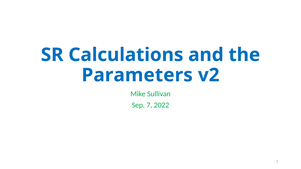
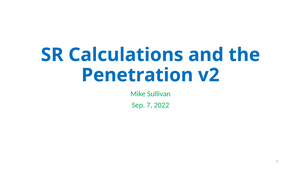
Parameters: Parameters -> Penetration (137, 75)
